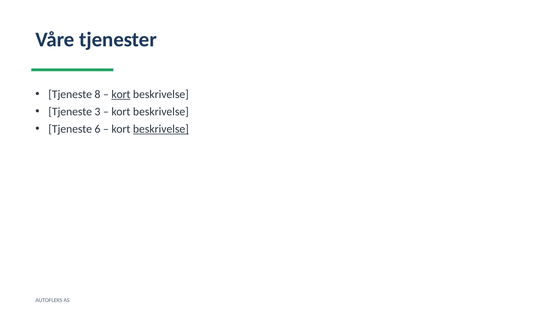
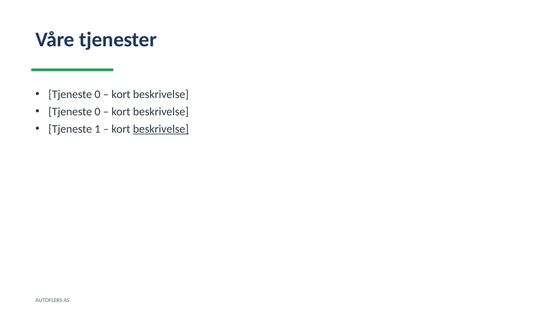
8: 8 -> 0 (97, 94)
kort underline: present -> none (121, 94)
3: 3 -> 0 (97, 112)
6: 6 -> 1 (97, 129)
